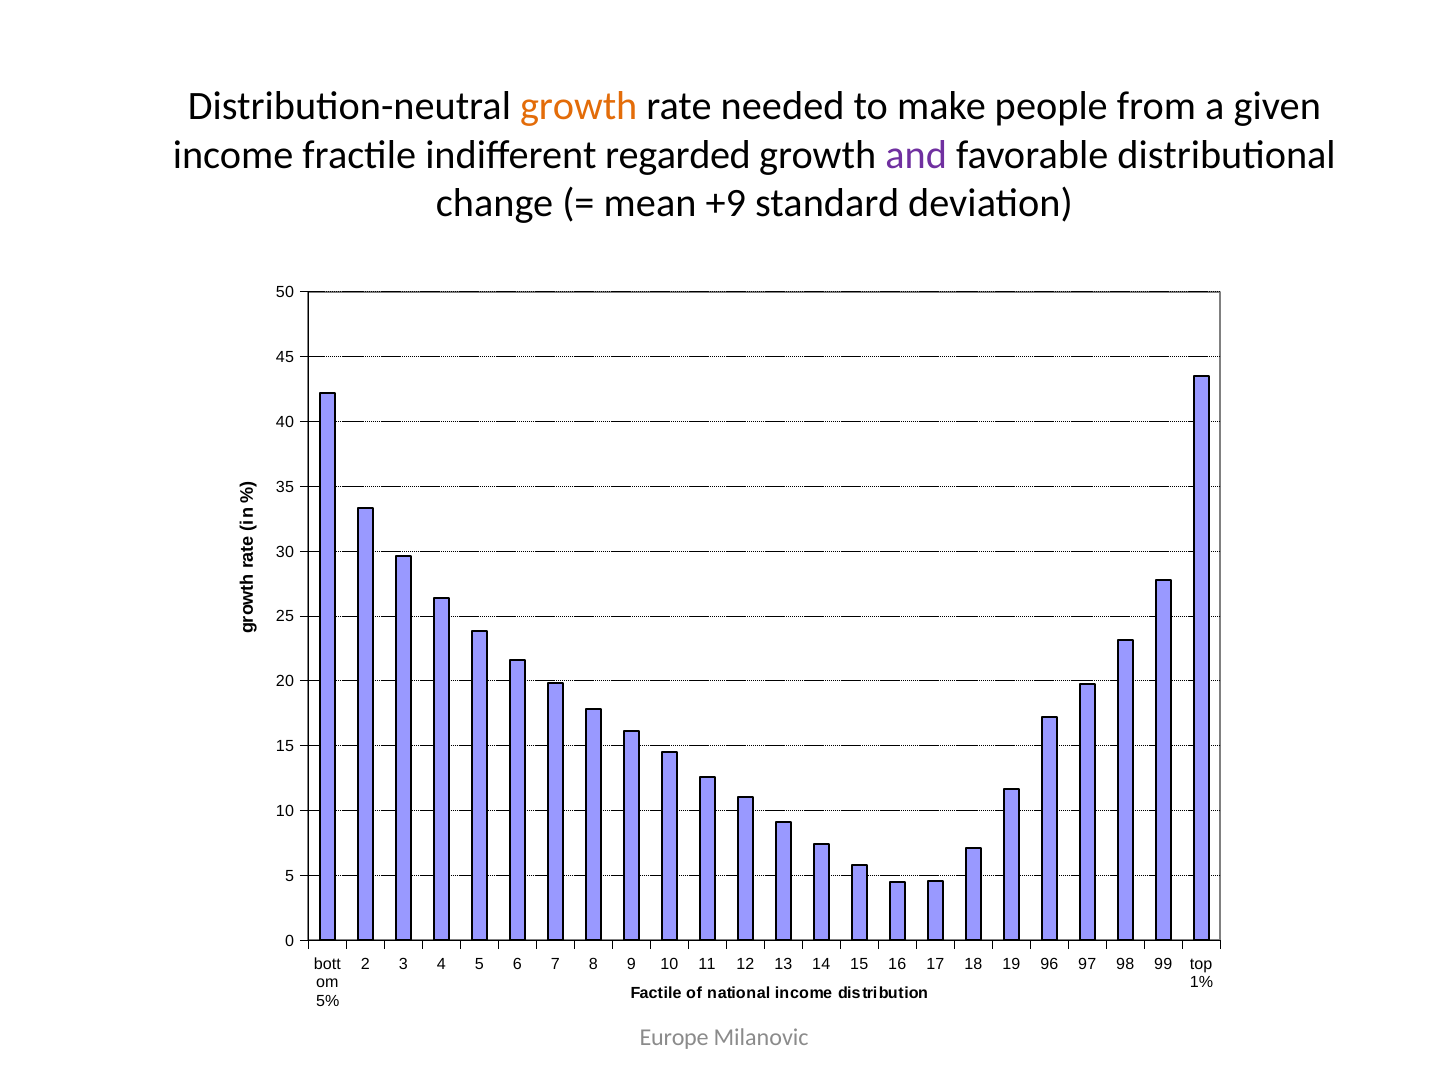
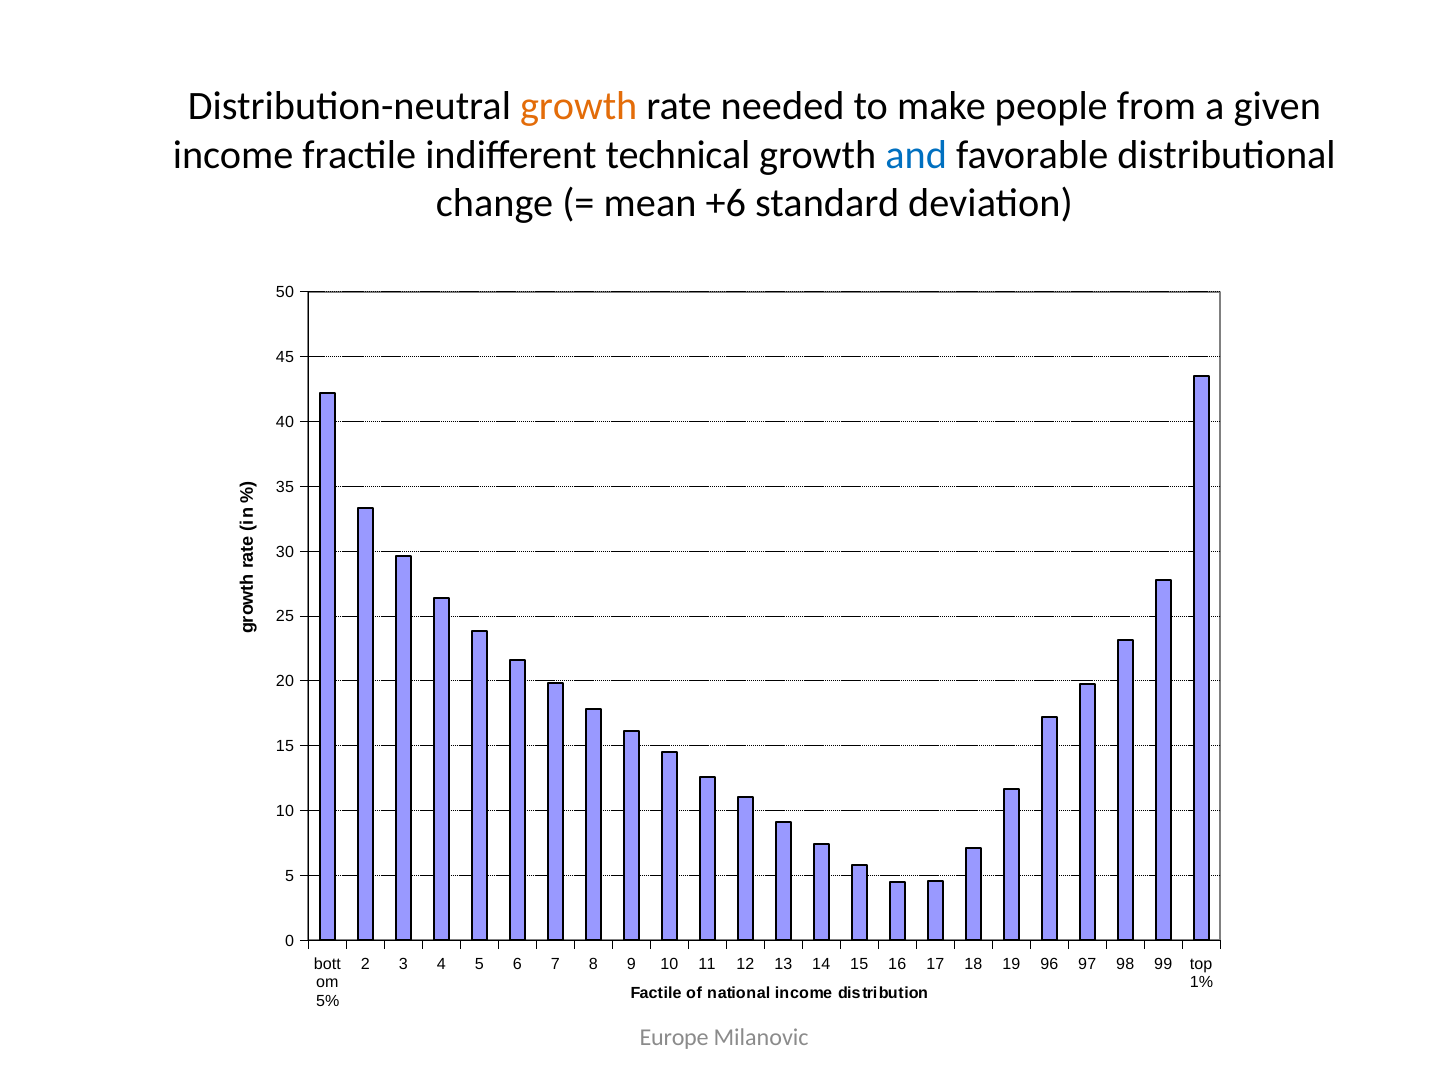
regarded: regarded -> technical (678, 155)
and colour: purple -> blue (916, 155)
+9: +9 -> +6 (726, 203)
